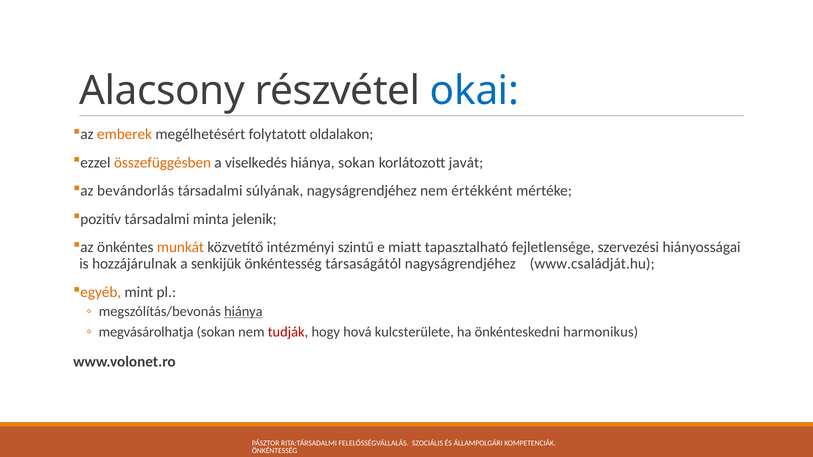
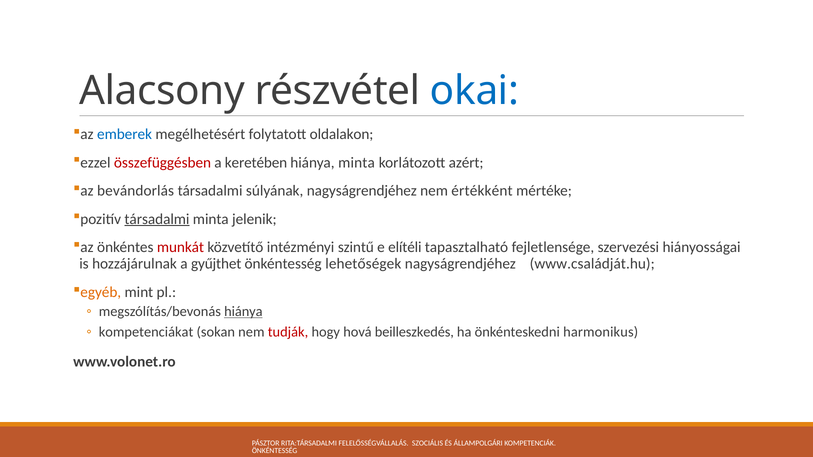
emberek colour: orange -> blue (125, 134)
összefüggésben colour: orange -> red (163, 163)
viselkedés: viselkedés -> keretében (256, 163)
hiánya sokan: sokan -> minta (357, 163)
javát: javát -> azért (466, 163)
társadalmi underline: none -> present (157, 219)
munkát colour: orange -> red (180, 248)
miatt: miatt -> elítéli (405, 248)
senkijük: senkijük -> gyűjthet (216, 264)
társaságától: társaságától -> lehetőségek (363, 264)
megvásárolhatja: megvásárolhatja -> kompetenciákat (146, 332)
kulcsterülete: kulcsterülete -> beilleszkedés (414, 332)
